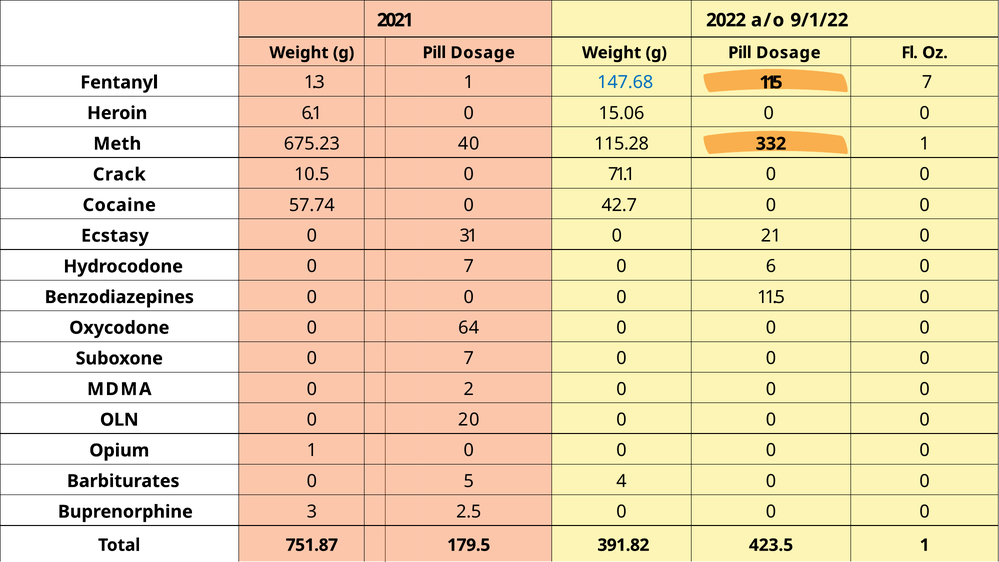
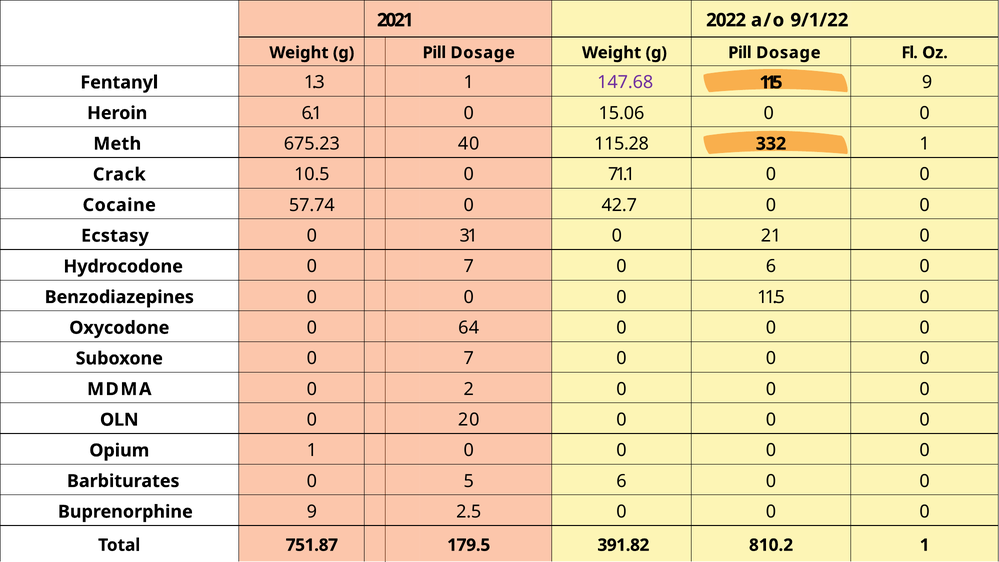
147.68 colour: blue -> purple (625, 82)
115 7: 7 -> 9 (927, 82)
5 4: 4 -> 6 (621, 481)
Buprenorphine 3: 3 -> 9 (312, 512)
423.5: 423.5 -> 810.2 (771, 545)
